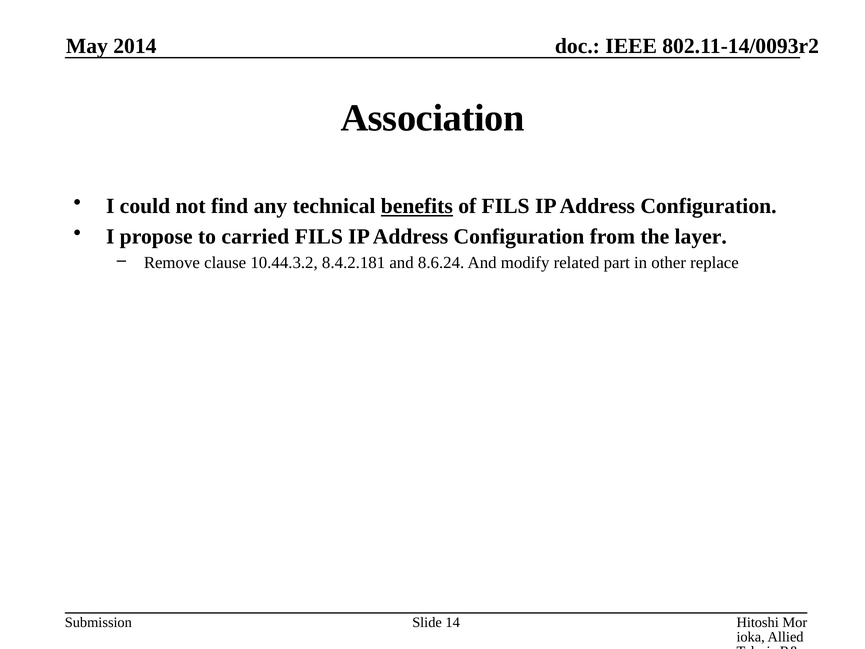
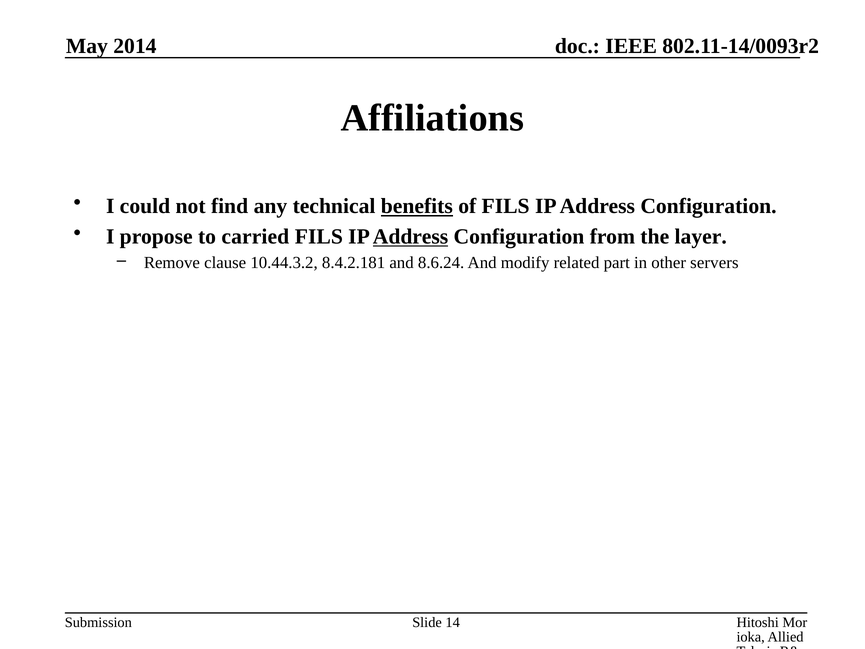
Association: Association -> Affiliations (432, 118)
Address underline: none -> present (411, 237)
replace: replace -> servers (714, 263)
